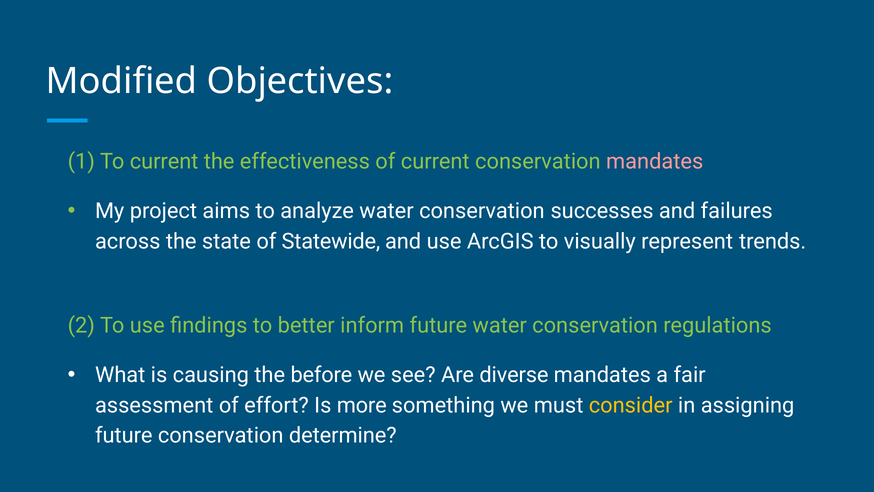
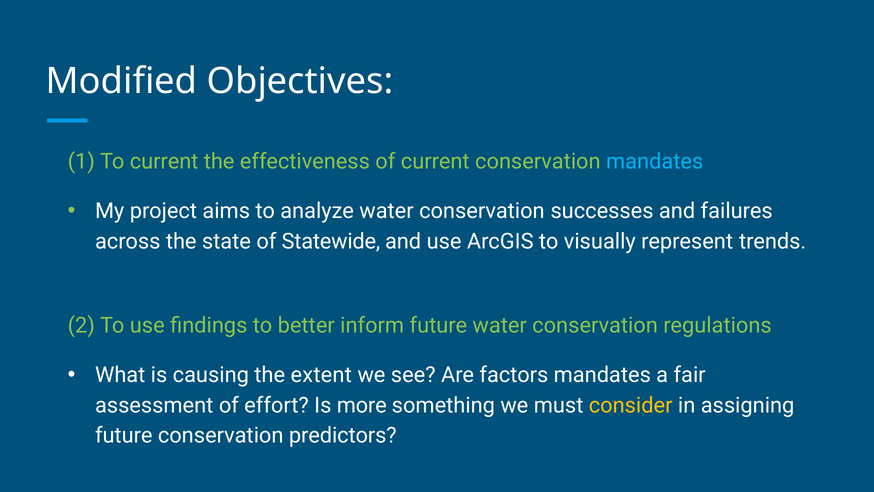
mandates colour: pink -> light blue (655, 162)
before: before -> extent (321, 375)
diverse: diverse -> factors (514, 375)
determine: determine -> predictors (343, 435)
